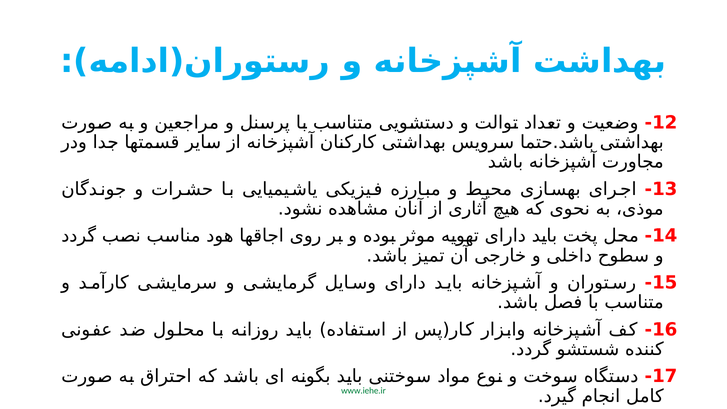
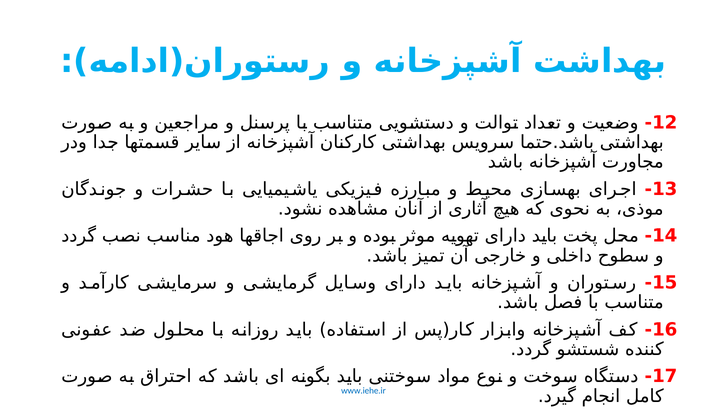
www.iehe.ir colour: green -> blue (363, 391)
